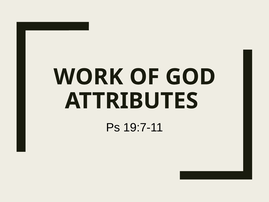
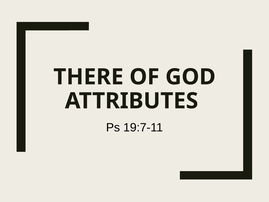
WORK: WORK -> THERE (88, 77)
